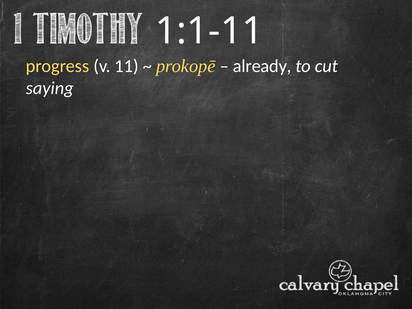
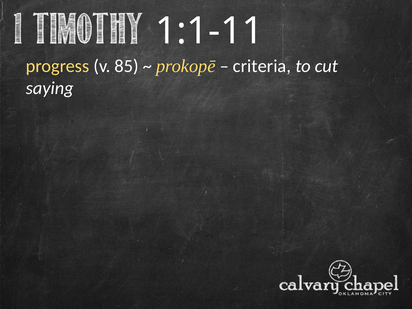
11: 11 -> 85 (127, 66)
already: already -> criteria (262, 66)
